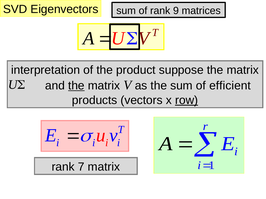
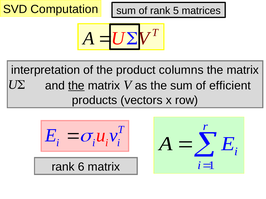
Eigenvectors: Eigenvectors -> Computation (64, 9)
9: 9 -> 5 (176, 11)
suppose: suppose -> columns (181, 70)
row underline: present -> none (187, 100)
7: 7 -> 6 (81, 167)
